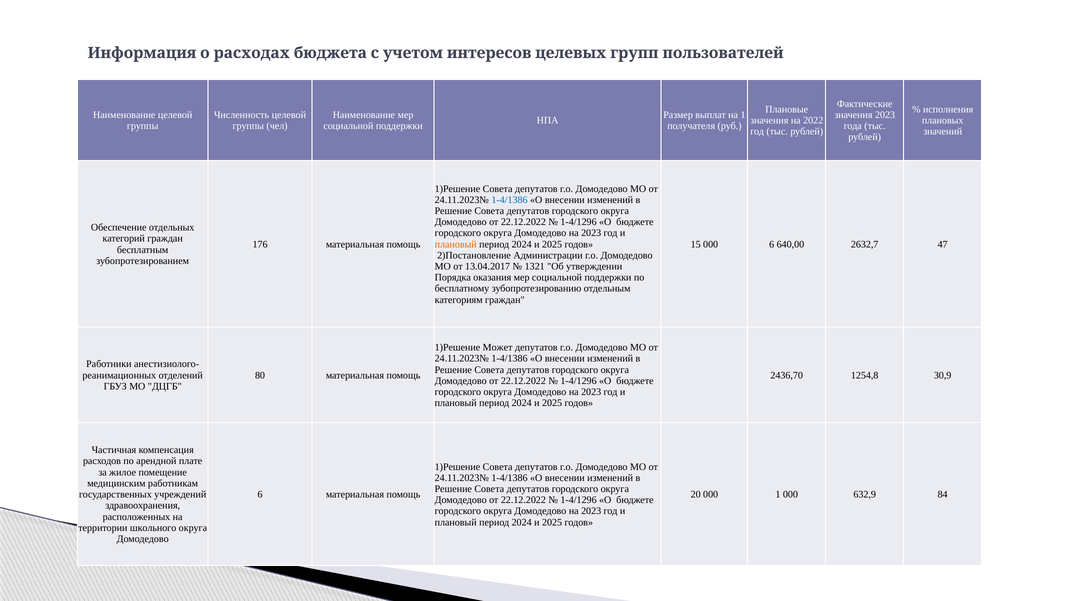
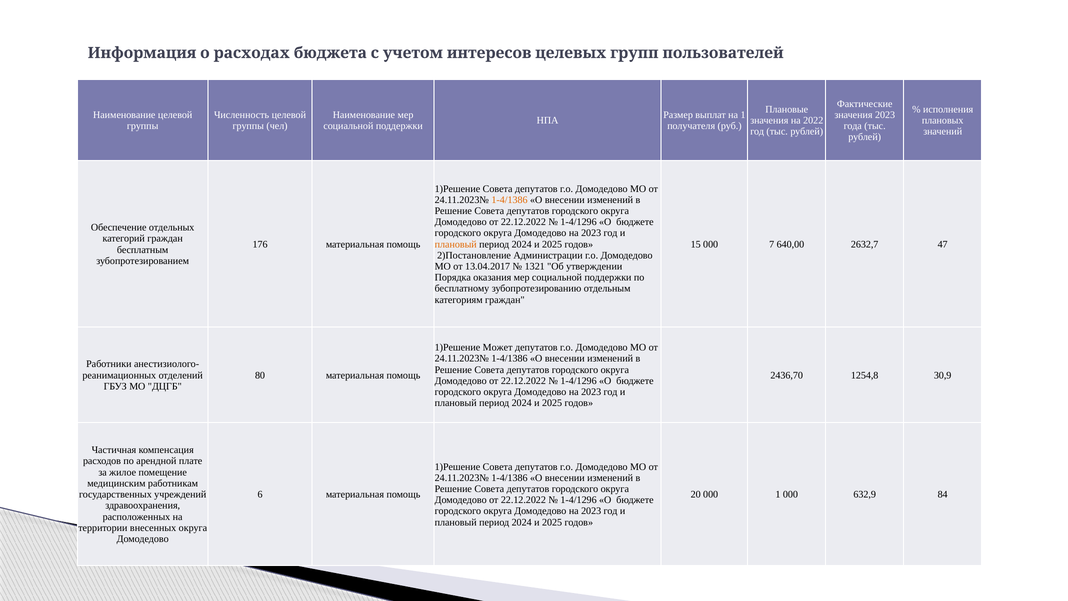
1-4/1386 colour: blue -> orange (510, 200)
000 6: 6 -> 7 (772, 244)
школьного: школьного -> внесенных (153, 528)
